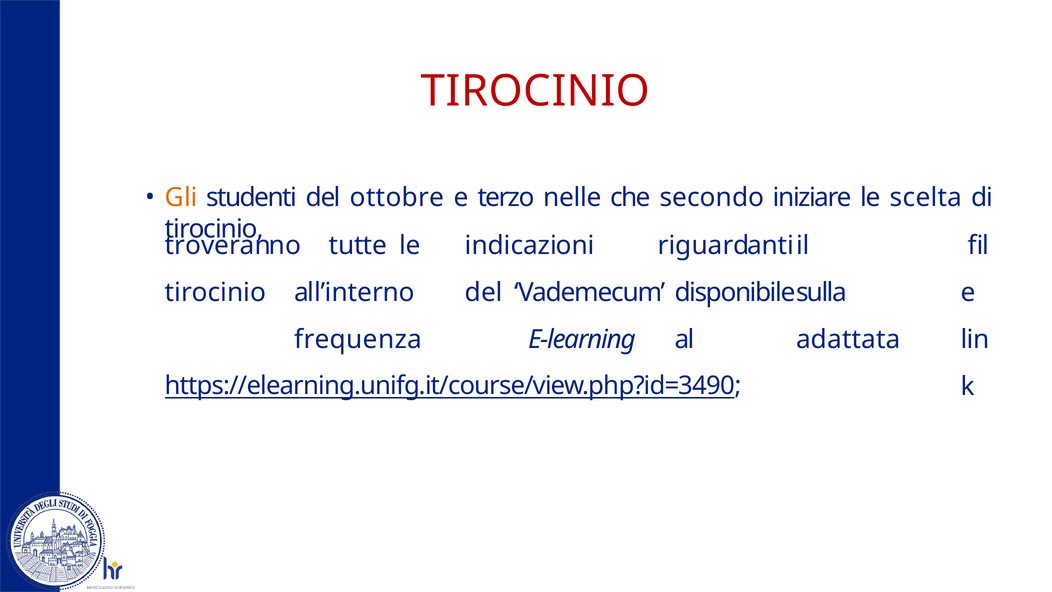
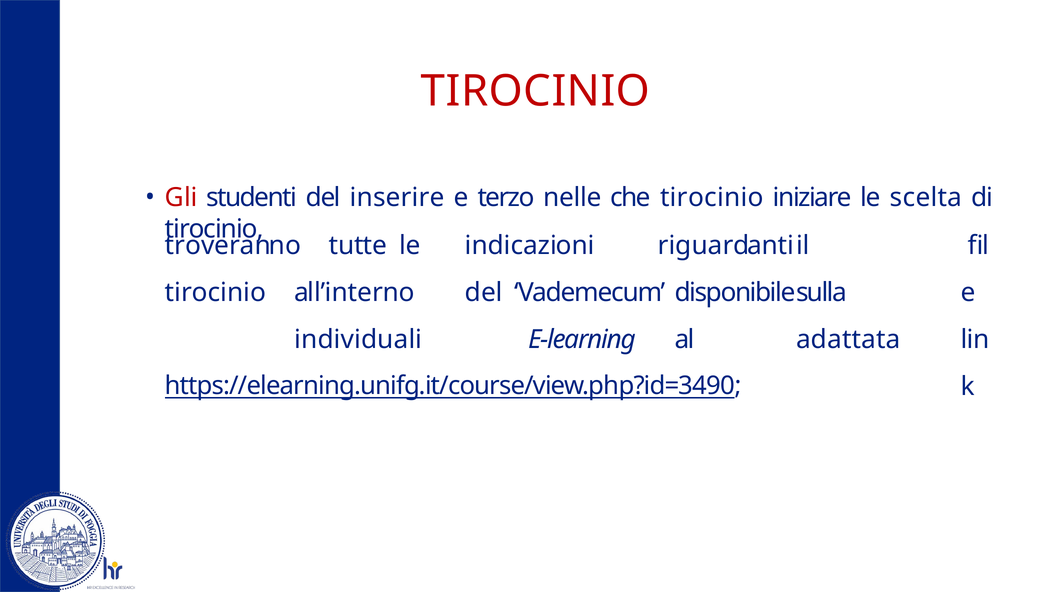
Gli colour: orange -> red (181, 197)
ottobre: ottobre -> inserire (397, 197)
che secondo: secondo -> tirocinio (712, 197)
frequenza: frequenza -> individuali (358, 339)
